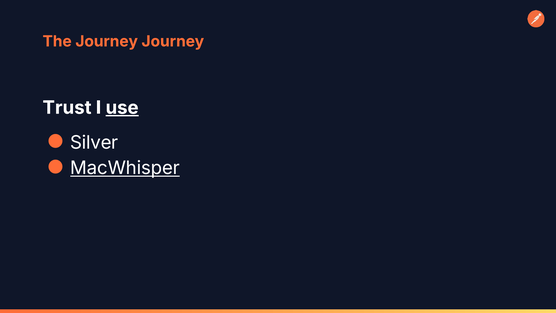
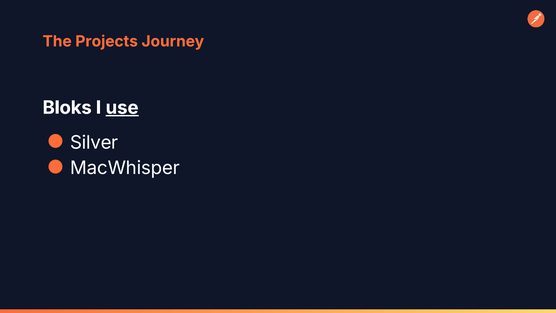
The Journey: Journey -> Projects (107, 41)
Trust: Trust -> Bloks (67, 108)
MacWhisper underline: present -> none (125, 168)
